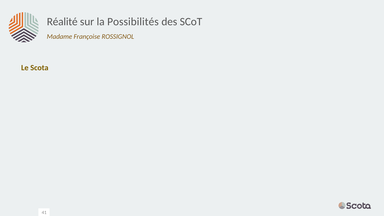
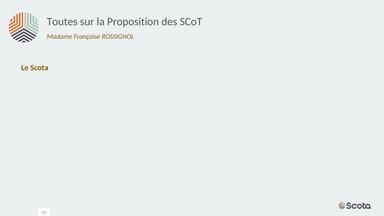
Réalité: Réalité -> Toutes (62, 22)
Possibilités: Possibilités -> Proposition (133, 22)
